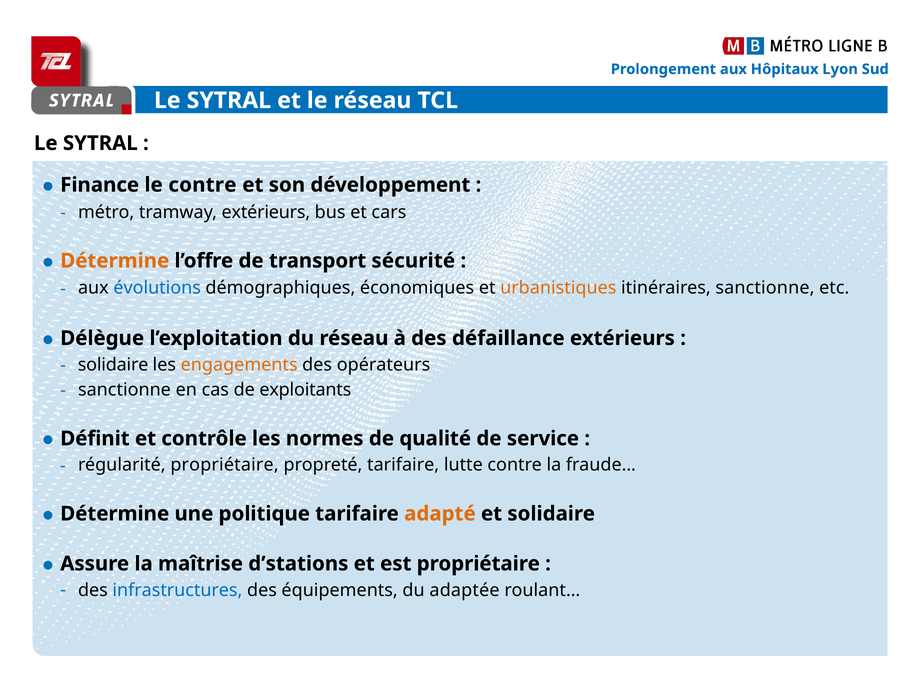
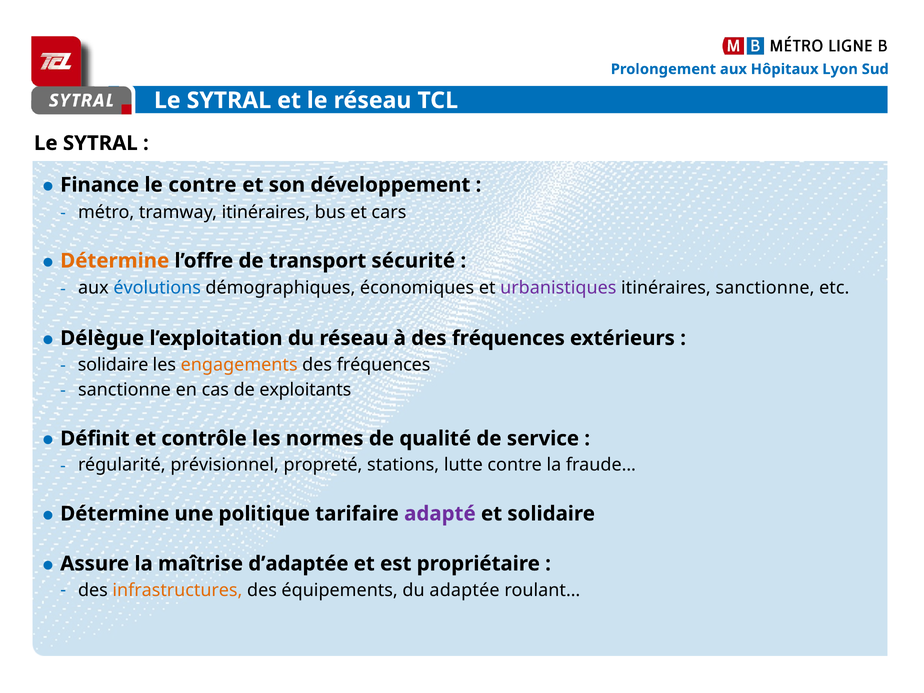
tramway extérieurs: extérieurs -> itinéraires (266, 212)
urbanistiques colour: orange -> purple (558, 288)
à des défaillance: défaillance -> fréquences (508, 338)
opérateurs: opérateurs -> fréquences (384, 365)
régularité propriétaire: propriétaire -> prévisionnel (225, 465)
propreté tarifaire: tarifaire -> stations (403, 465)
adapté colour: orange -> purple (440, 514)
d’stations: d’stations -> d’adaptée (298, 564)
infrastructures colour: blue -> orange (177, 590)
